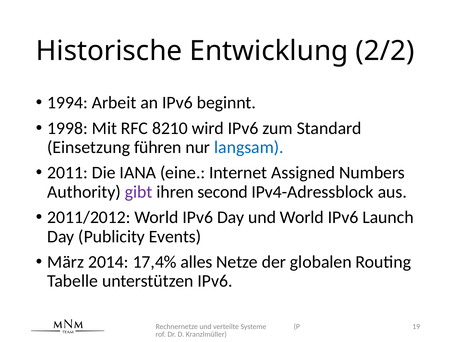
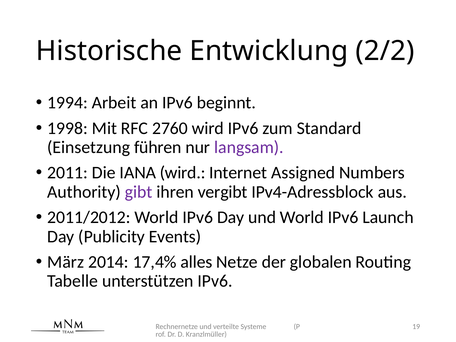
8210: 8210 -> 2760 (170, 128)
langsam colour: blue -> purple (249, 147)
IANA eine: eine -> wird (183, 173)
second: second -> vergibt (223, 192)
